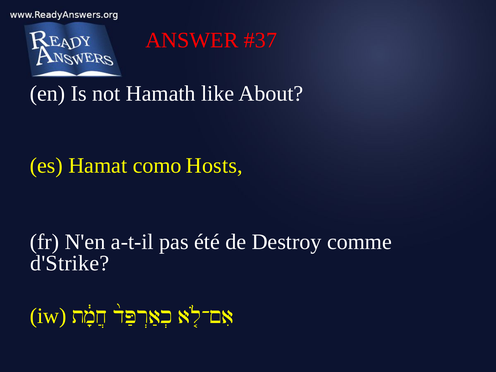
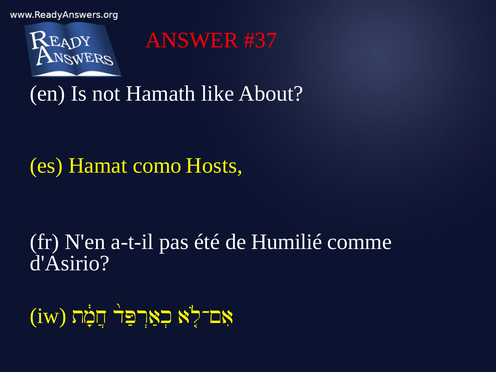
Destroy: Destroy -> Humilié (287, 242)
d'Strike: d'Strike -> d'Asirio (70, 263)
